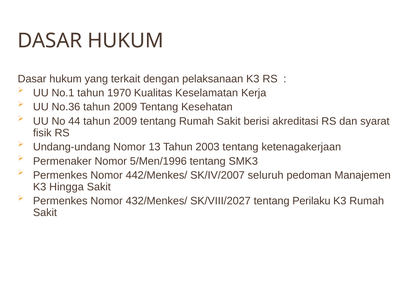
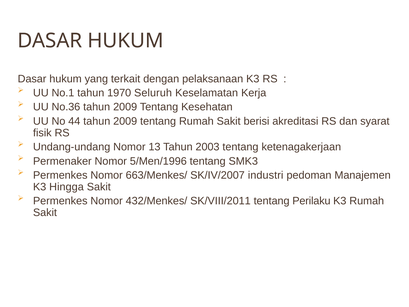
Kualitas: Kualitas -> Seluruh (153, 93)
442/Menkes/: 442/Menkes/ -> 663/Menkes/ (156, 175)
seluruh: seluruh -> industri (266, 175)
SK/VIII/2027: SK/VIII/2027 -> SK/VIII/2011 (220, 201)
